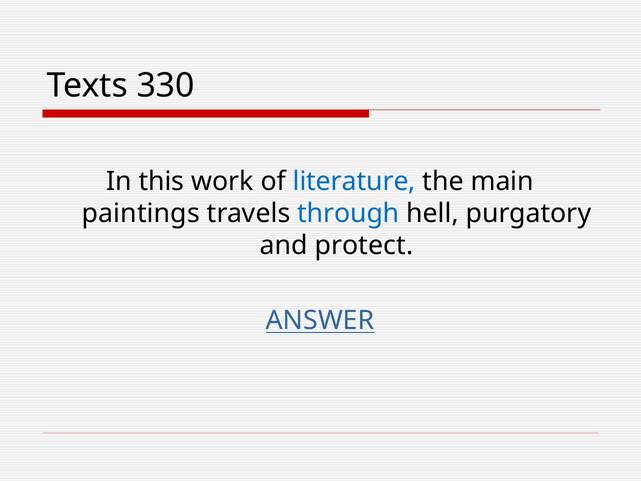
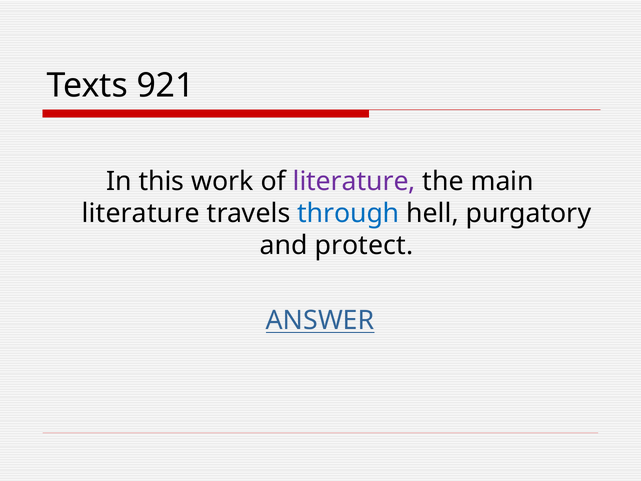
330: 330 -> 921 (166, 85)
literature colour: blue -> purple (354, 181)
paintings: paintings -> literature (141, 213)
